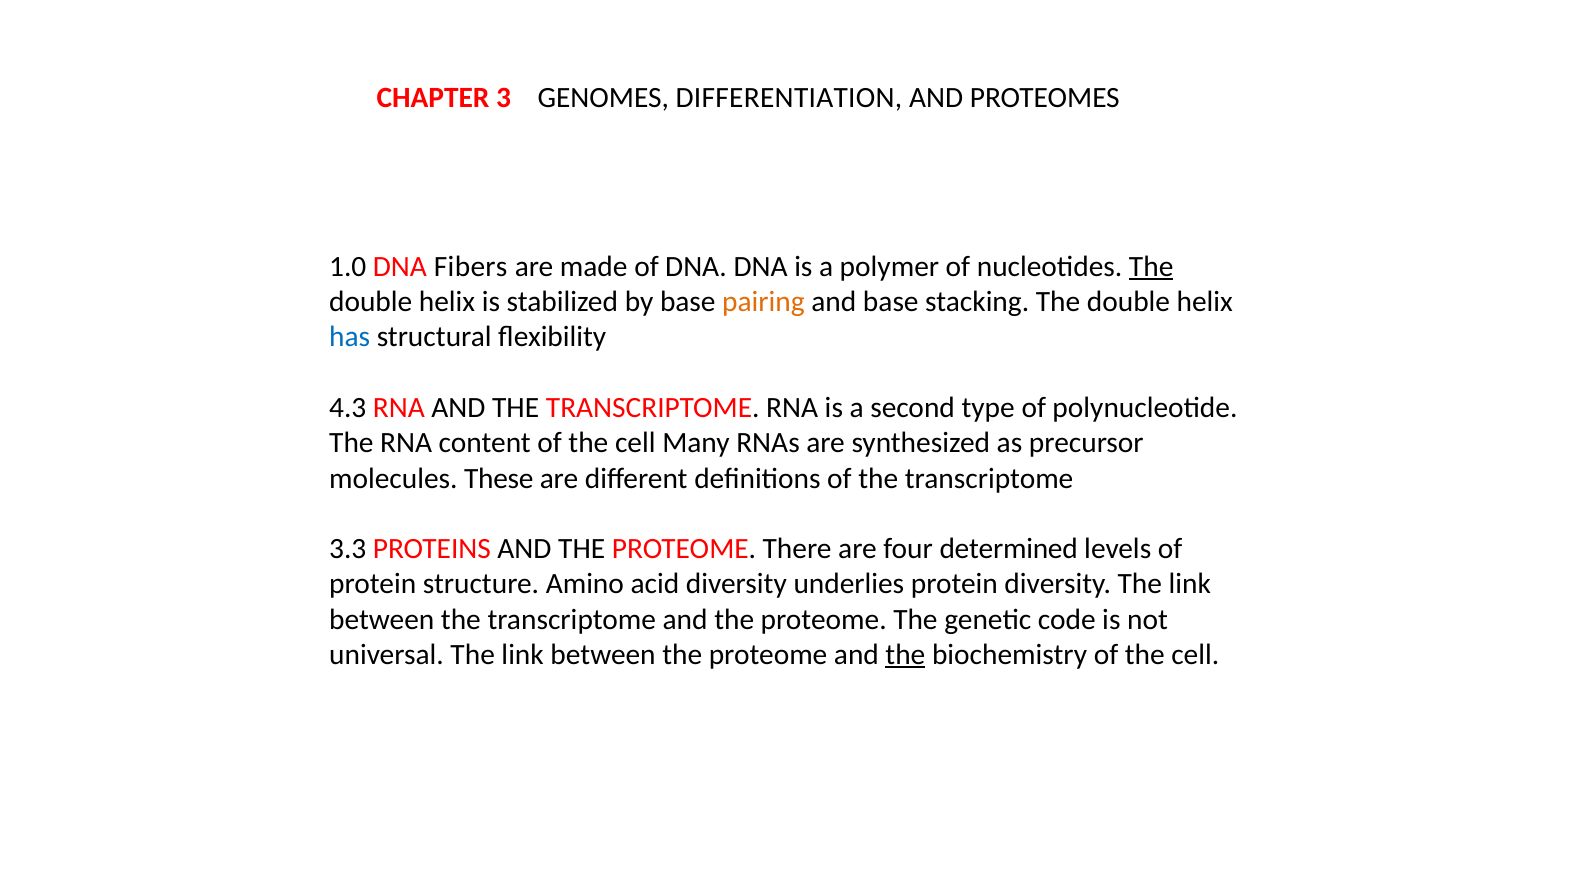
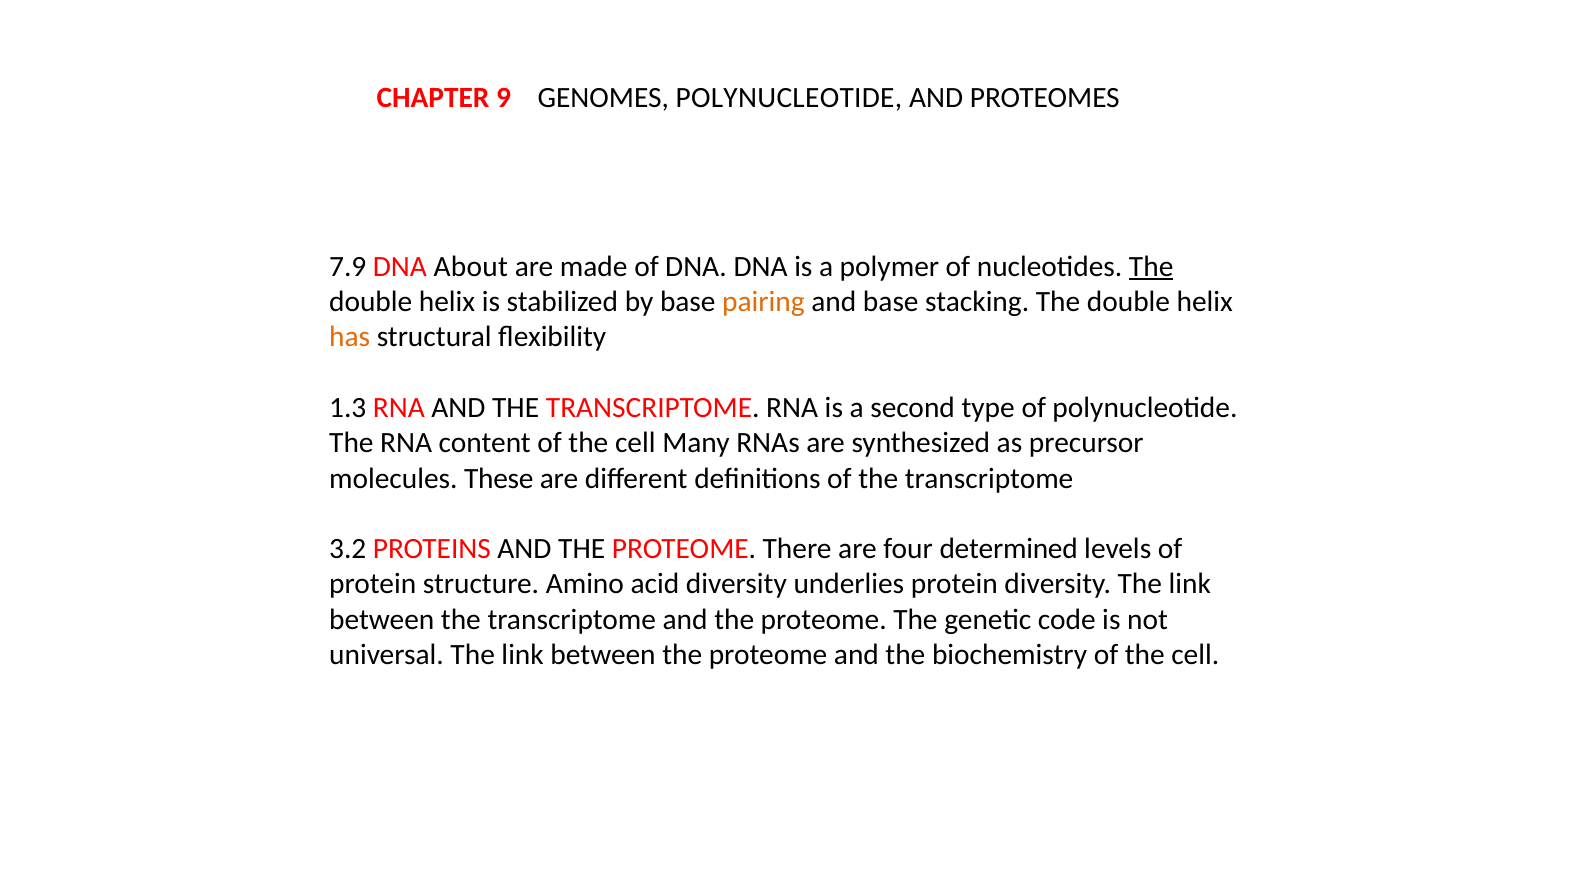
3: 3 -> 9 (504, 98)
GENOMES DIFFERENTIATION: DIFFERENTIATION -> POLYNUCLEOTIDE (789, 98)
1.0: 1.0 -> 7.9 (348, 267)
Fibers: Fibers -> About (471, 267)
has colour: blue -> orange (350, 337)
4.3: 4.3 -> 1.3 (348, 408)
3.3: 3.3 -> 3.2 (348, 549)
the underline: present -> none (905, 655)
